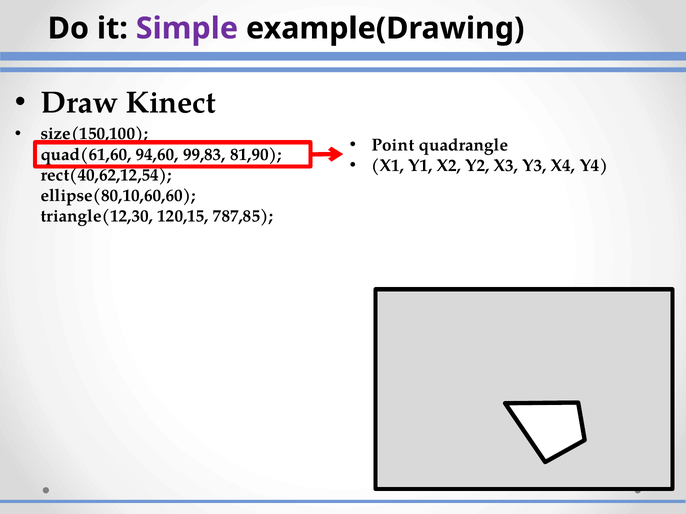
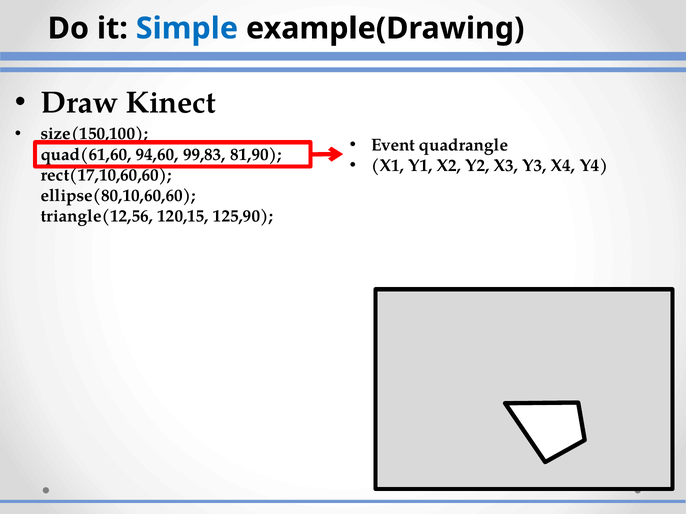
Simple colour: purple -> blue (187, 28)
Point: Point -> Event (393, 145)
rect(40,62,12,54: rect(40,62,12,54 -> rect(17,10,60,60 (106, 175)
triangle(12,30: triangle(12,30 -> triangle(12,56 (97, 216)
787,85: 787,85 -> 125,90 (243, 216)
